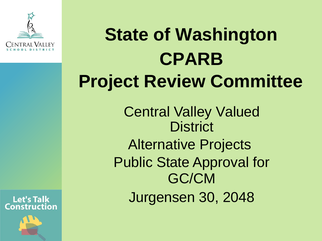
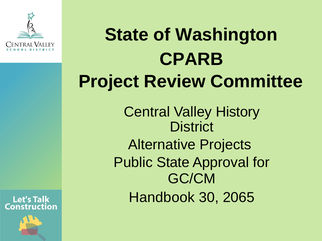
Valued: Valued -> History (238, 112)
Jurgensen: Jurgensen -> Handbook (162, 198)
2048: 2048 -> 2065 (239, 198)
